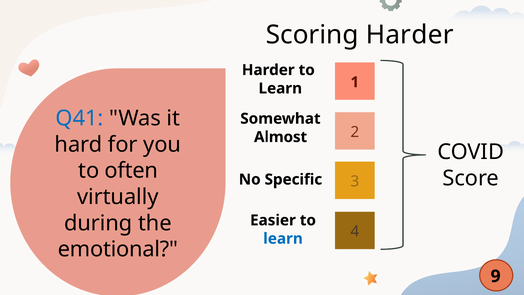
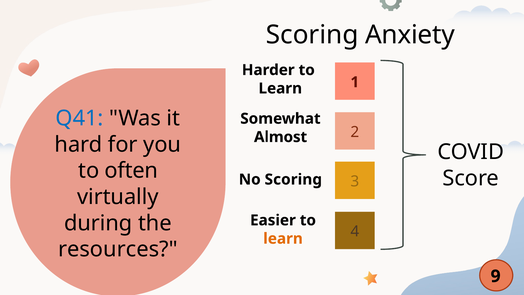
Scoring Harder: Harder -> Anxiety (410, 35)
No Specific: Specific -> Scoring (293, 179)
learn colour: blue -> orange (283, 238)
emotional: emotional -> resources (118, 249)
